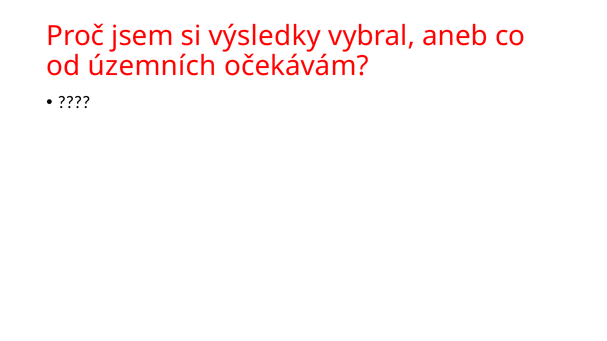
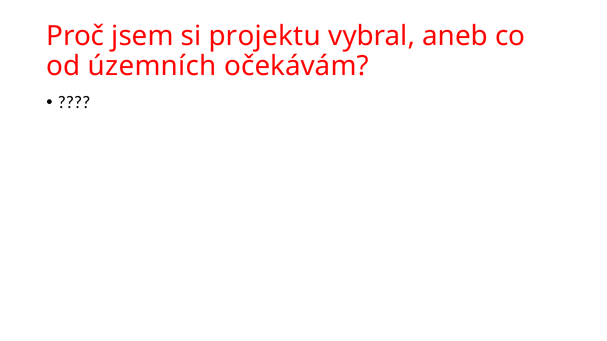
výsledky: výsledky -> projektu (265, 36)
